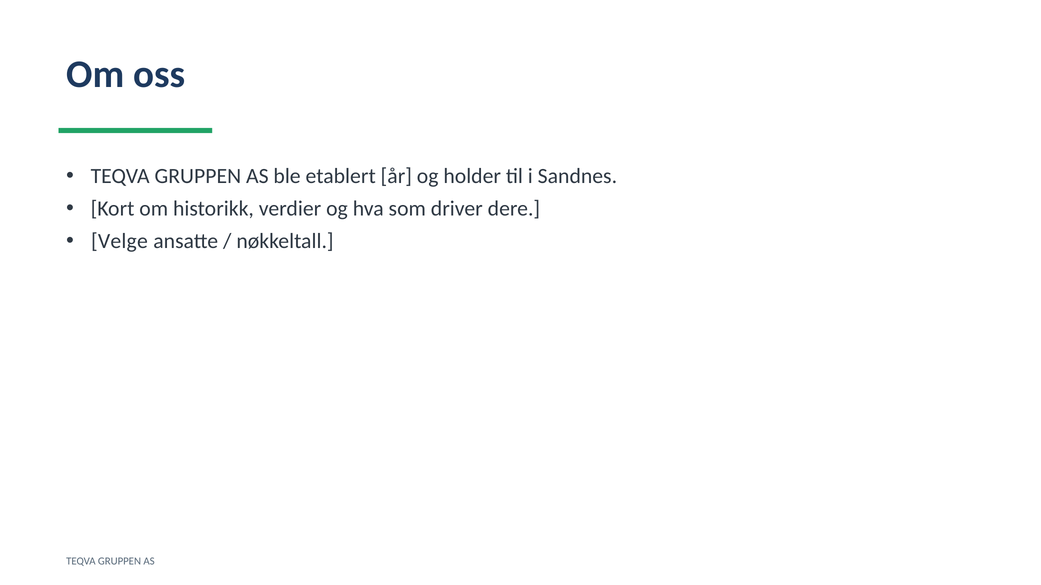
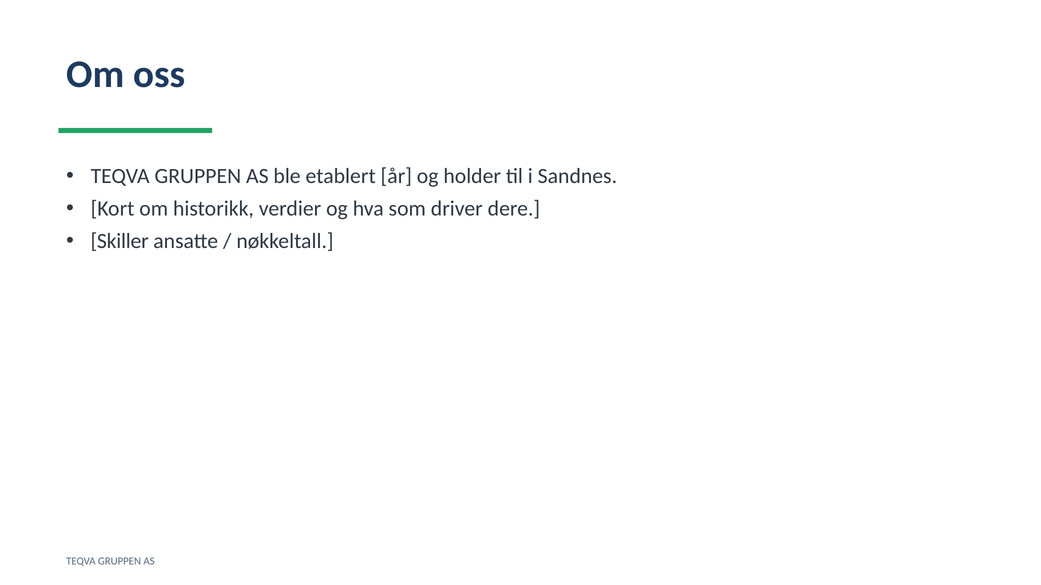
Velge: Velge -> Skiller (120, 241)
